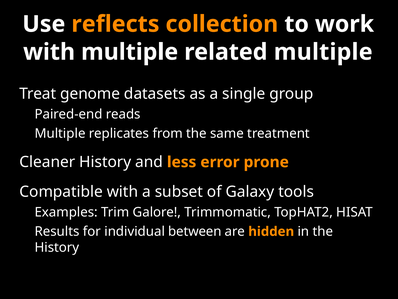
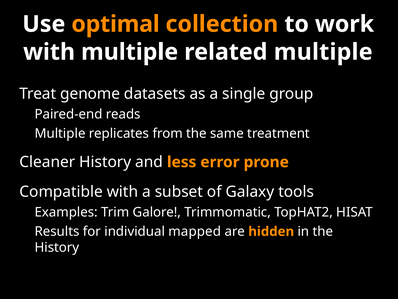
reflects: reflects -> optimal (116, 24)
between: between -> mapped (195, 231)
